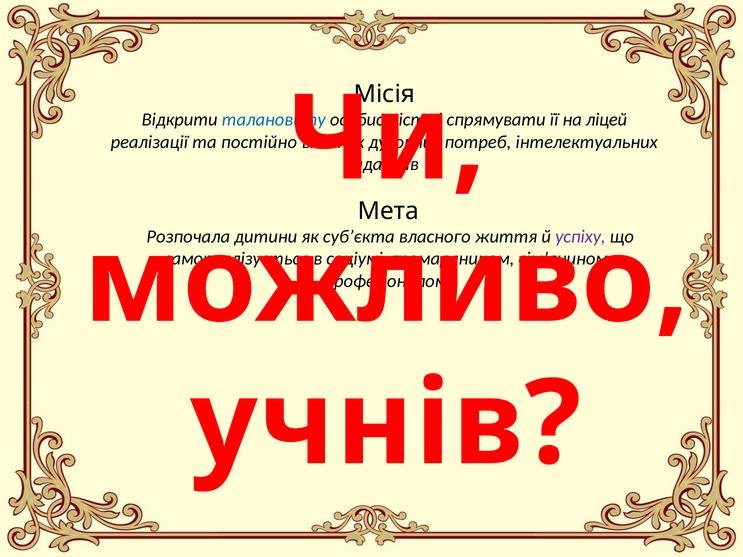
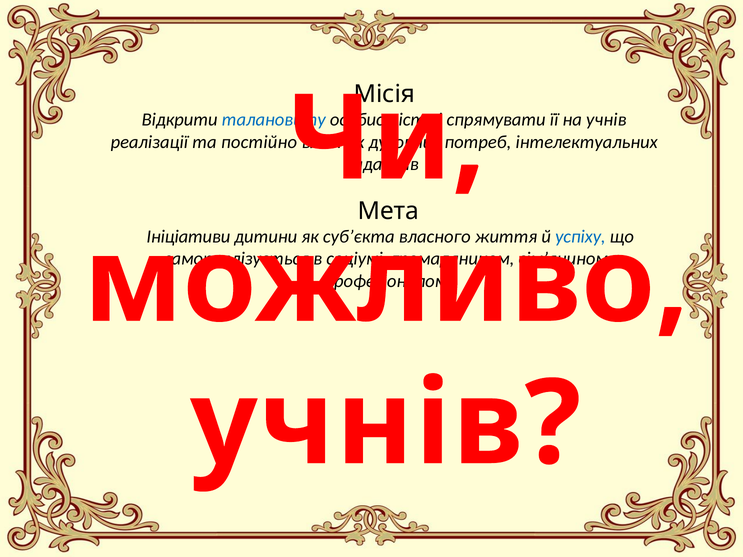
на ліцей: ліцей -> учнів (606, 120)
Розпочала: Розпочала -> Ініціативи (188, 237)
успіху colour: purple -> blue (580, 237)
